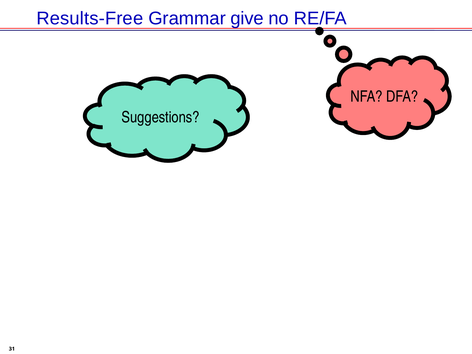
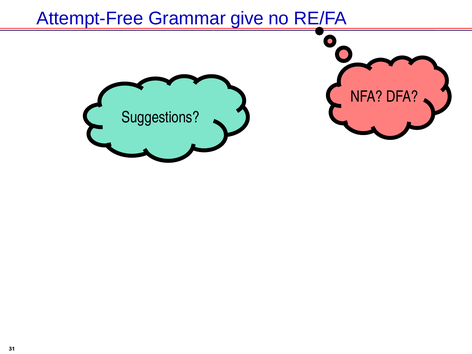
Results-Free: Results-Free -> Attempt-Free (90, 18)
